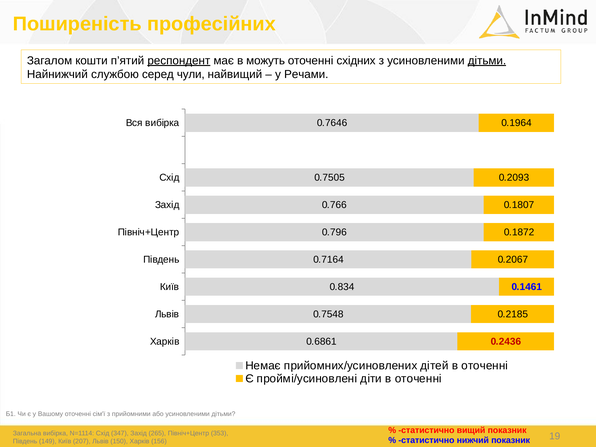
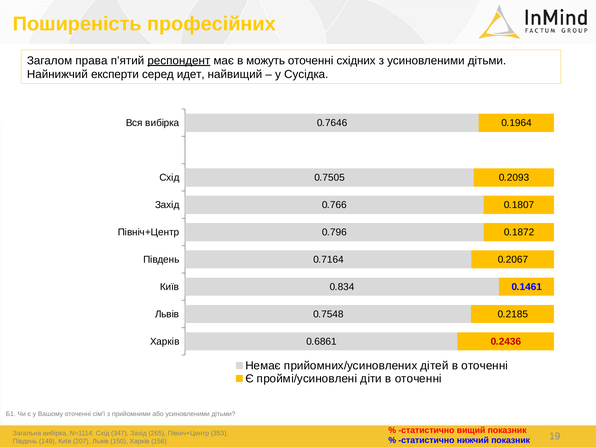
кошти: кошти -> права (91, 61)
дітьми underline: present -> none (487, 61)
службою: службою -> експерти (115, 74)
чули: чули -> идет (191, 74)
Речами: Речами -> Сусідка (306, 74)
